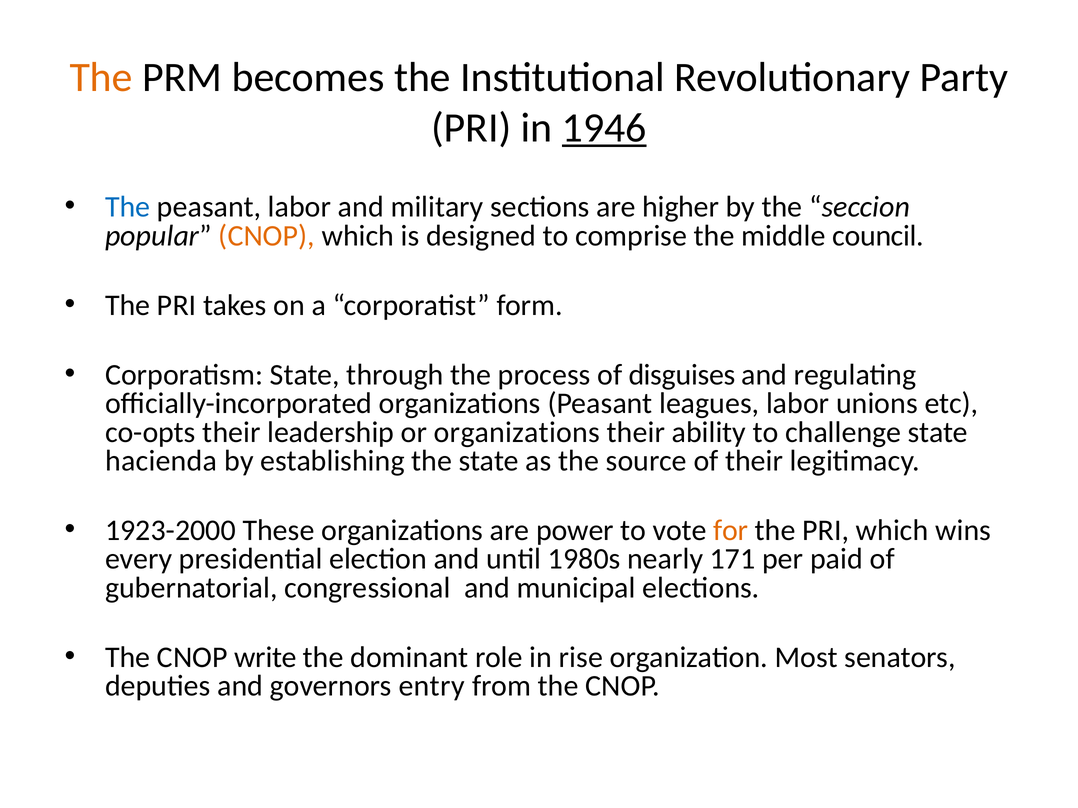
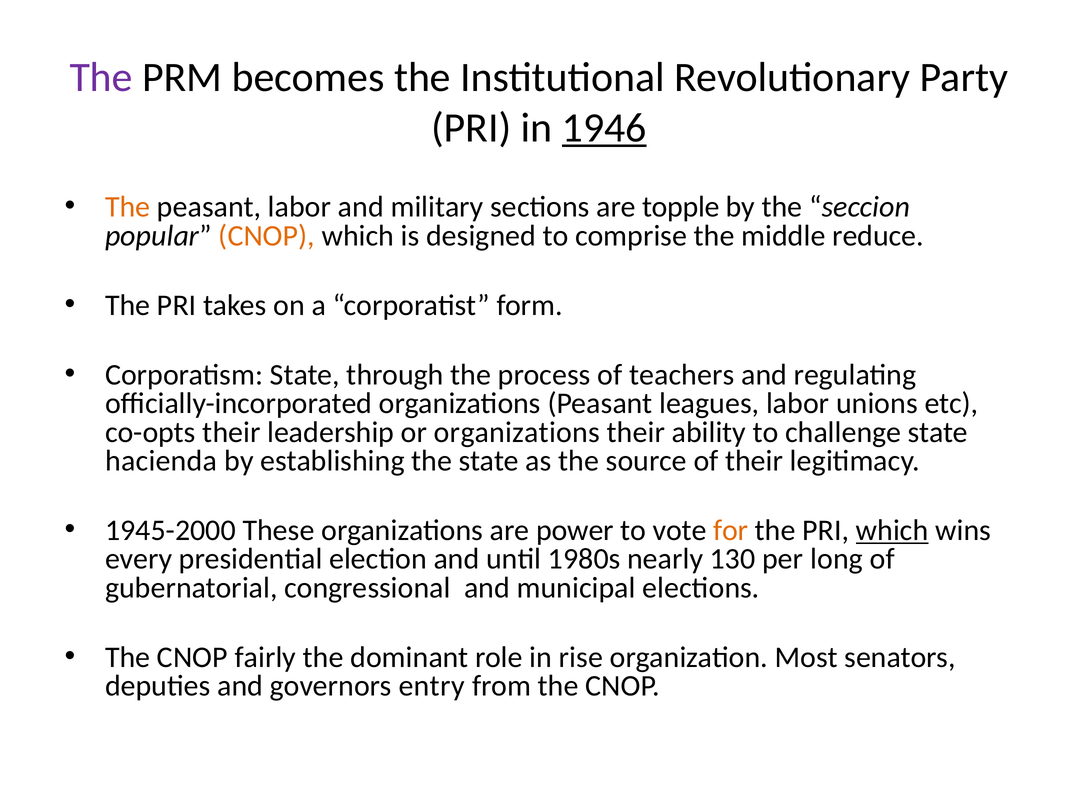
The colour: orange -> purple (101, 77)
The colour: blue -> orange (128, 207)
higher: higher -> topple (681, 207)
council: council -> reduce (878, 236)
disguises: disguises -> teachers (682, 375)
1923-2000: 1923-2000 -> 1945-2000 (170, 531)
which underline: none -> present (892, 531)
171: 171 -> 130 (733, 559)
paid: paid -> long (837, 559)
write: write -> fairly (265, 658)
